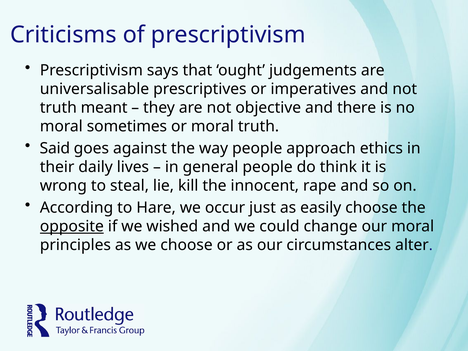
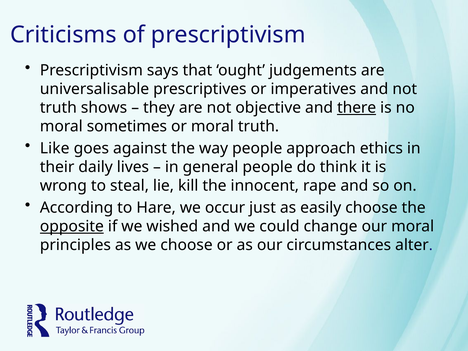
meant: meant -> shows (104, 108)
there underline: none -> present (357, 108)
Said: Said -> Like (55, 148)
